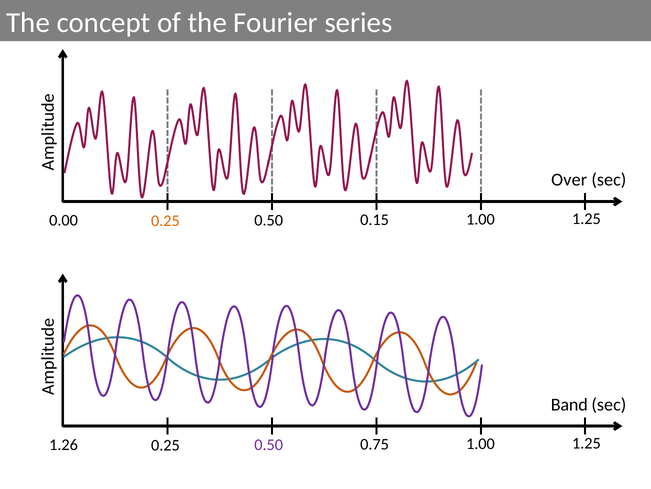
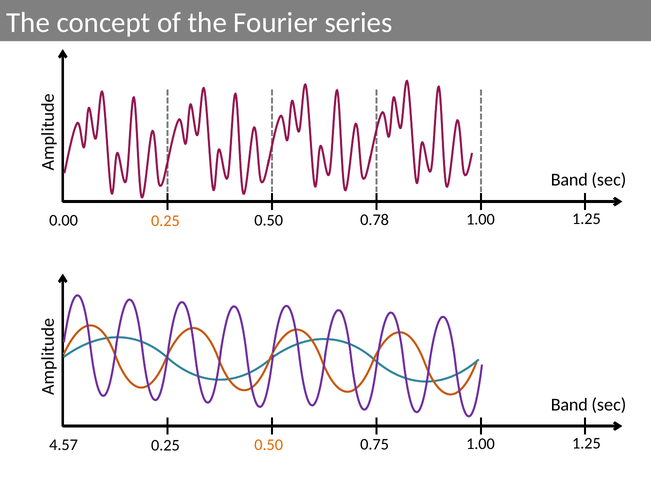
Over: Over -> Band (569, 180)
0.15: 0.15 -> 0.78 (375, 220)
1.26: 1.26 -> 4.57 (64, 444)
0.50 colour: purple -> orange (269, 444)
